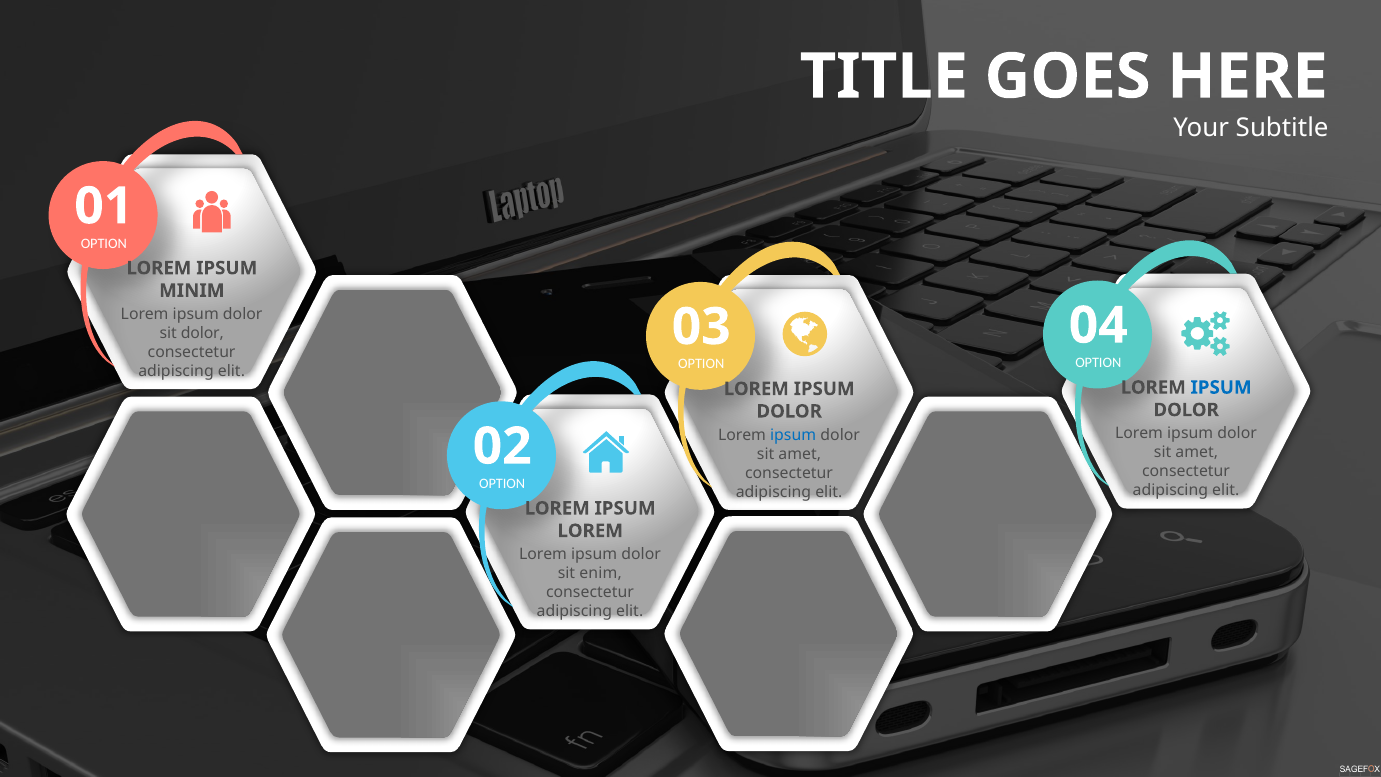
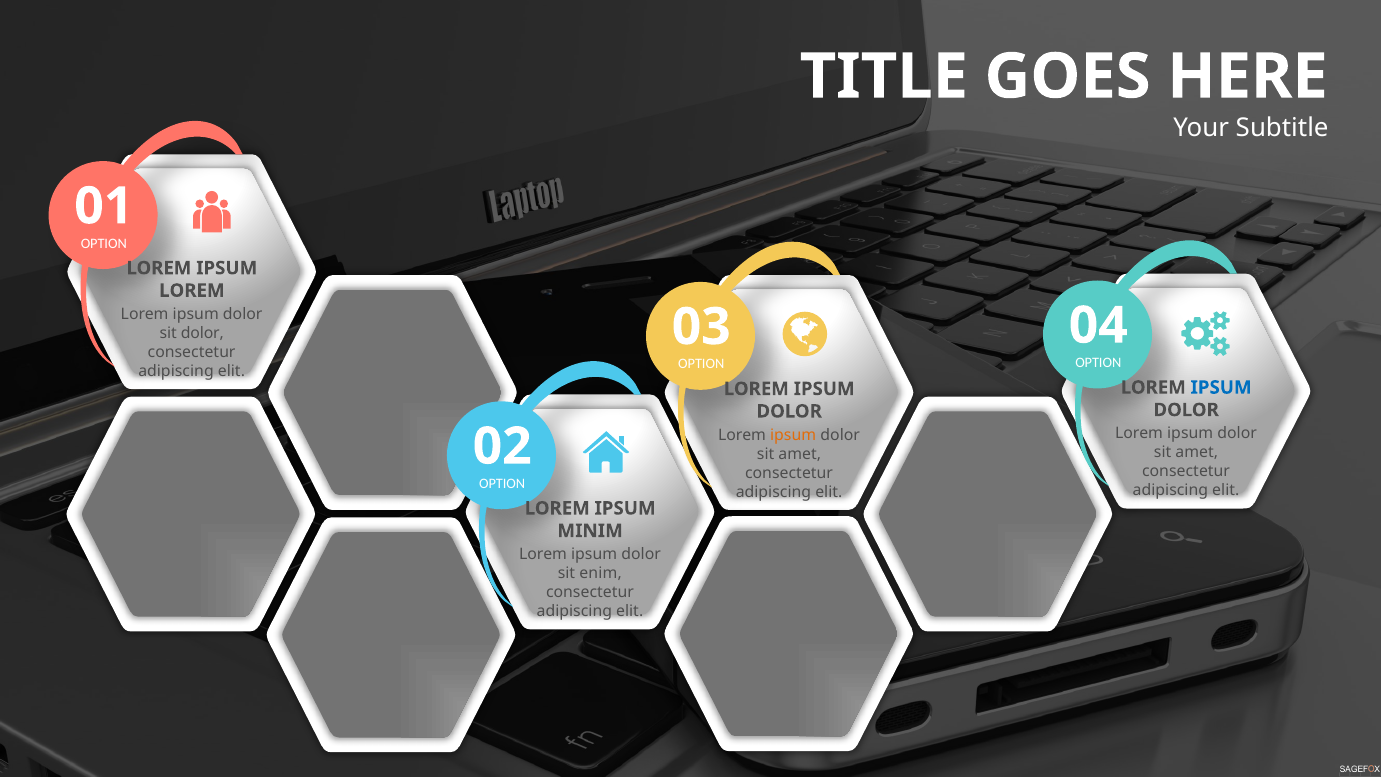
MINIM: MINIM -> LOREM (192, 291)
ipsum colour: blue -> orange (793, 435)
LOREM: LOREM -> MINIM (590, 531)
